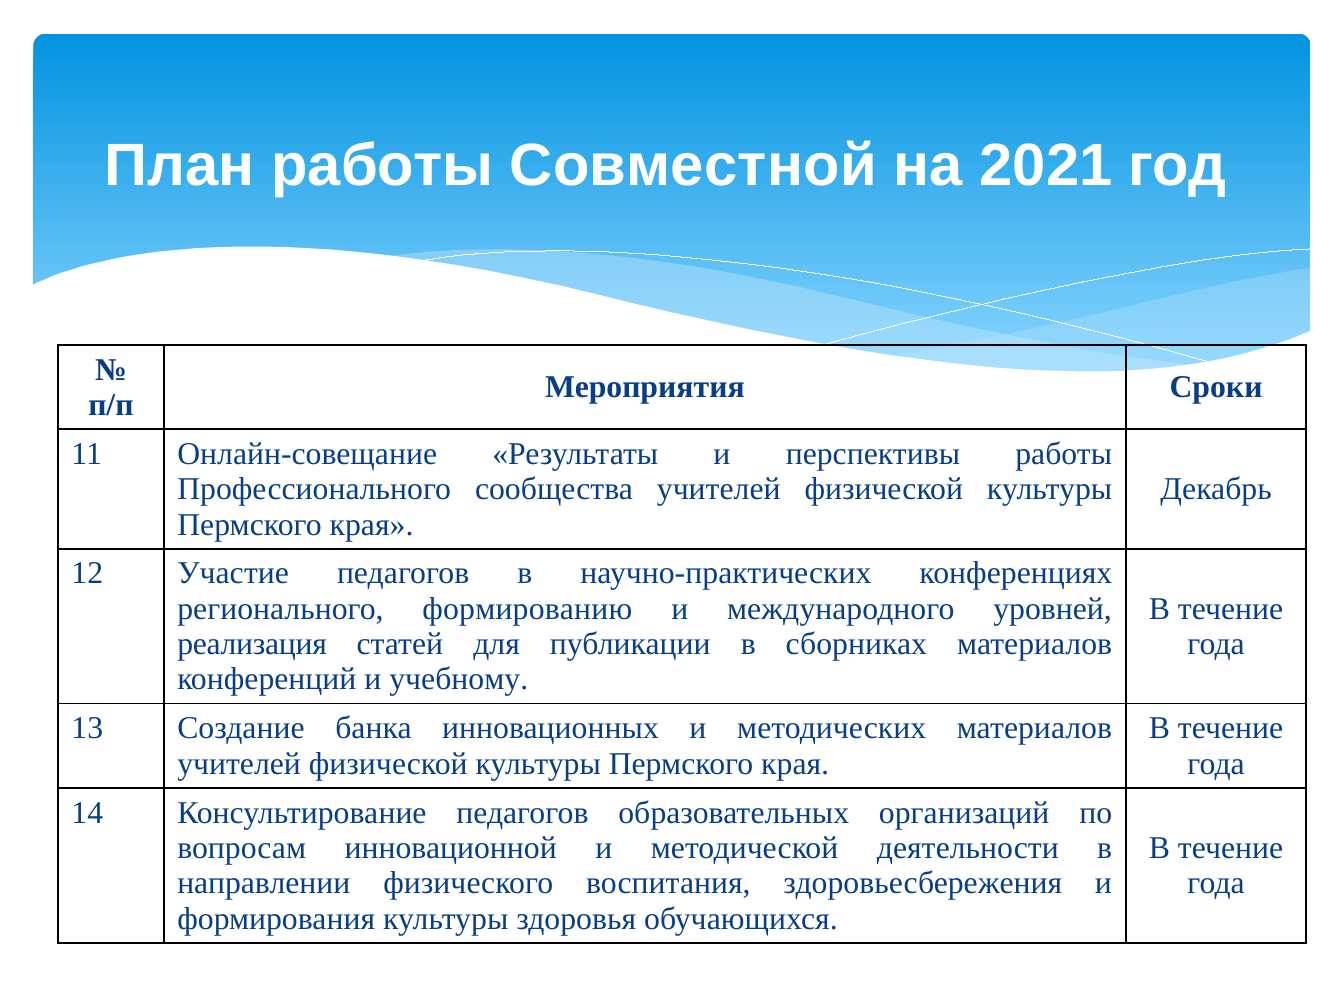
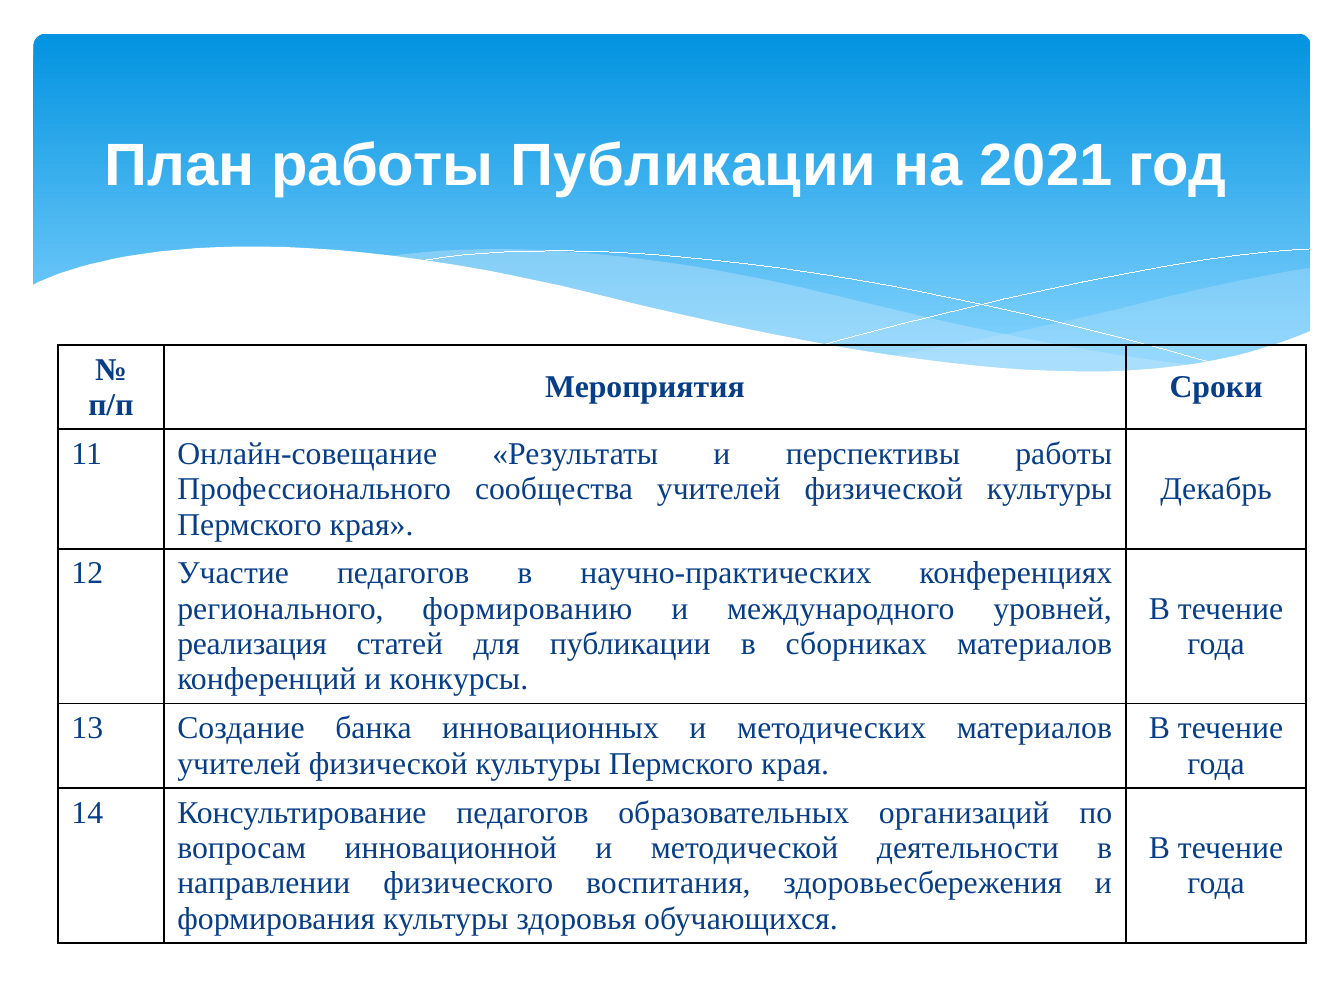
работы Совместной: Совместной -> Публикации (693, 166)
учебному: учебному -> конкурсы (459, 680)
